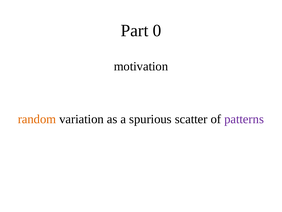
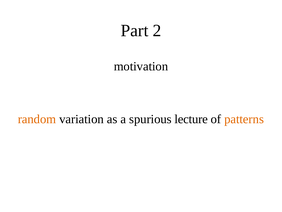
0: 0 -> 2 (157, 31)
scatter: scatter -> lecture (191, 119)
patterns colour: purple -> orange (244, 119)
